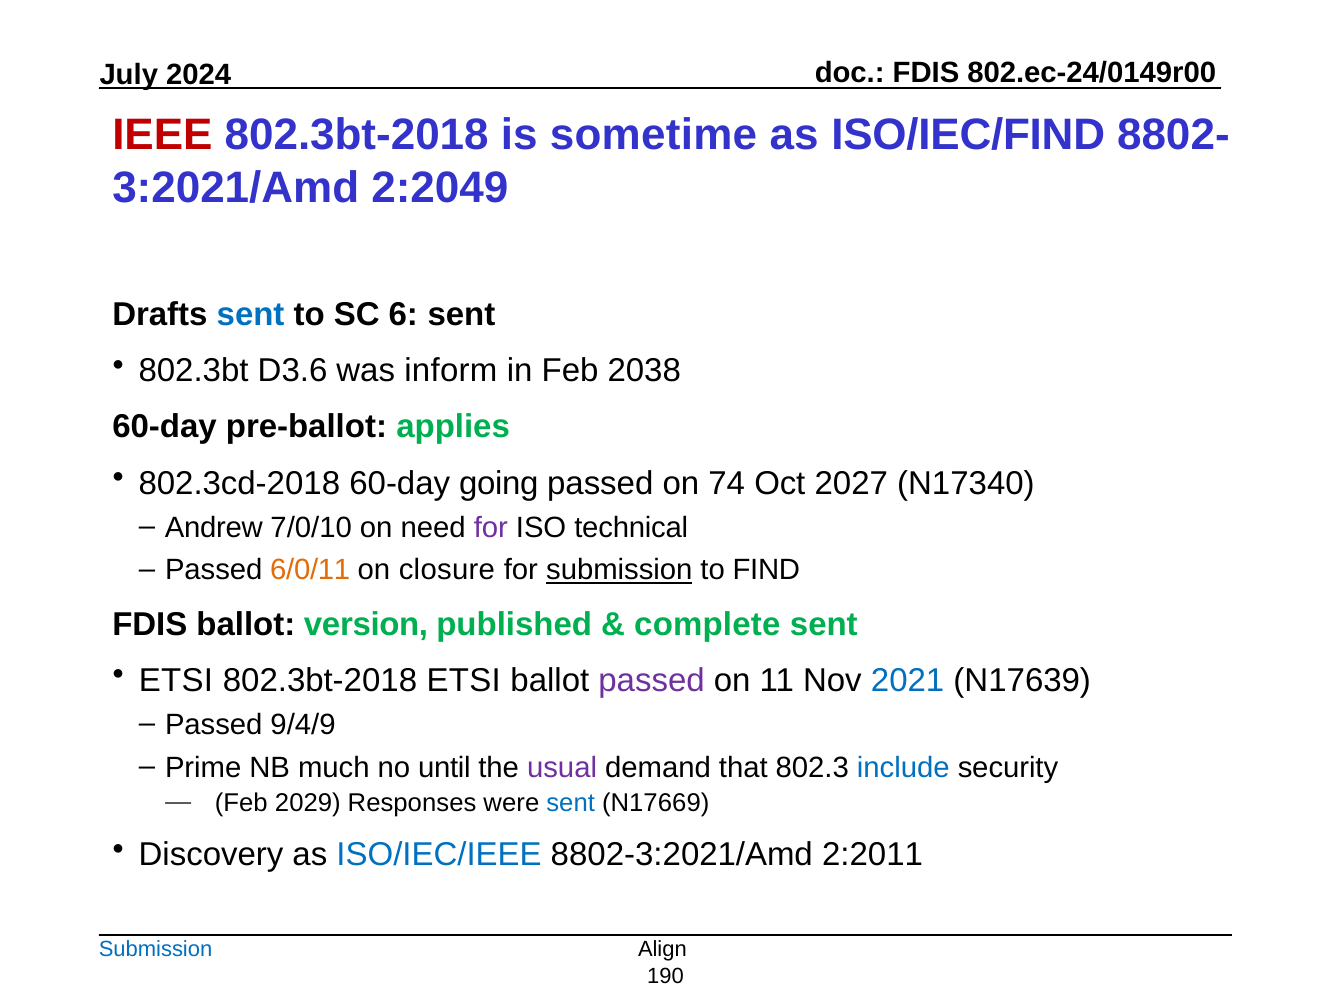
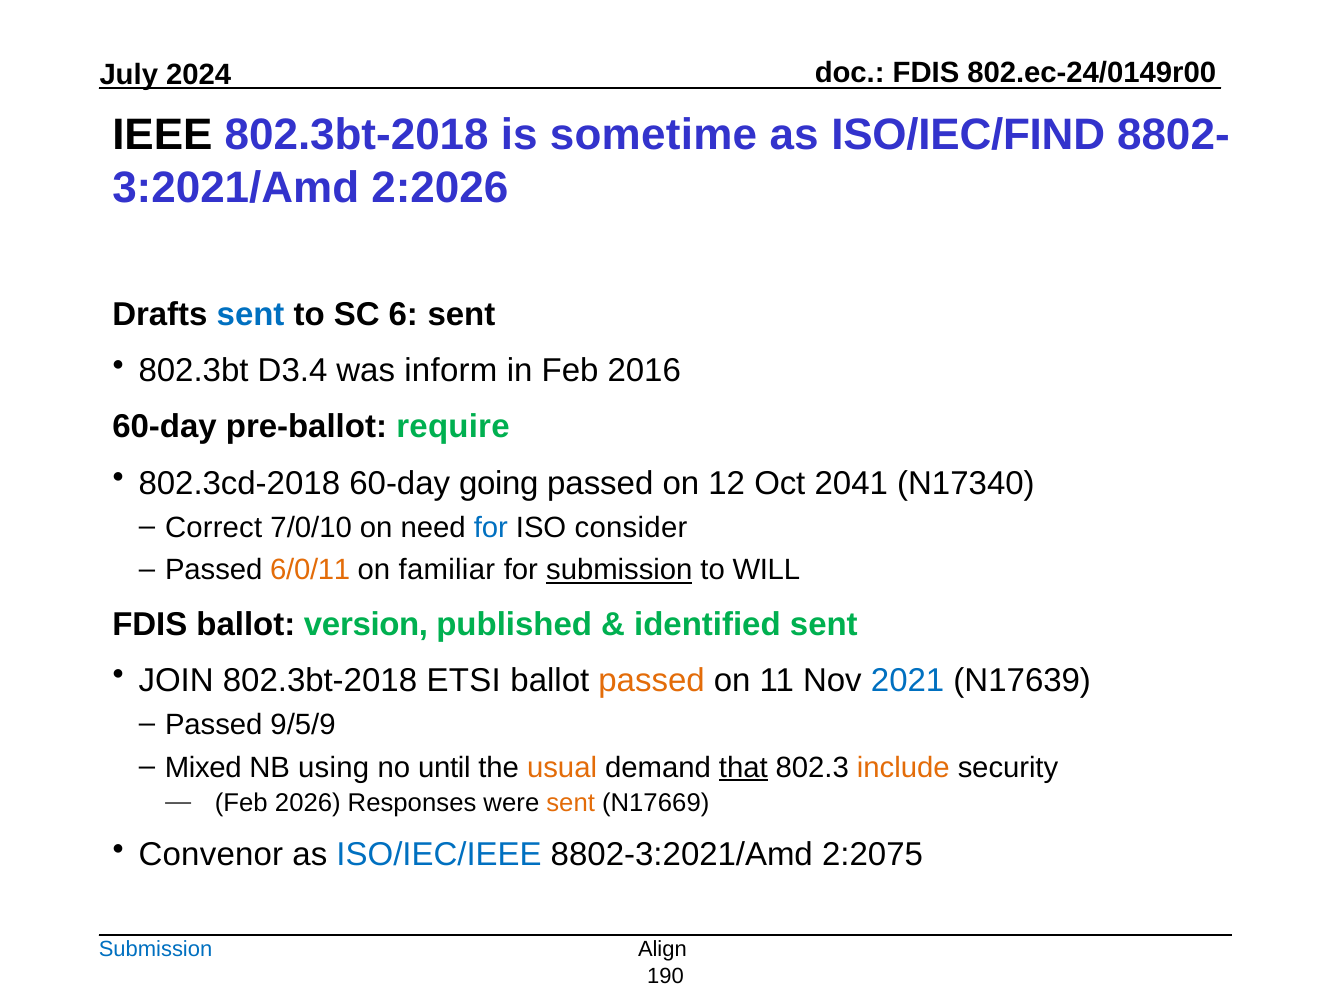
IEEE colour: red -> black (162, 135)
2:2049: 2:2049 -> 2:2026 (440, 188)
D3.6: D3.6 -> D3.4 (293, 371)
2038: 2038 -> 2016 (644, 371)
applies: applies -> require (453, 427)
74: 74 -> 12 (727, 483)
2027: 2027 -> 2041 (851, 483)
Andrew: Andrew -> Correct (214, 528)
for colour: purple -> blue (491, 528)
technical: technical -> consider (631, 528)
closure: closure -> familiar (447, 570)
FIND: FIND -> WILL (766, 570)
complete: complete -> identified (707, 624)
ETSI: ETSI -> JOIN (176, 680)
passed colour: purple -> orange (652, 680)
9/4/9: 9/4/9 -> 9/5/9 (303, 725)
Prime: Prime -> Mixed (203, 767)
much: much -> using (334, 767)
usual colour: purple -> orange (562, 767)
that underline: none -> present (743, 767)
include colour: blue -> orange (903, 767)
2029: 2029 -> 2026 (308, 803)
sent colour: blue -> orange (571, 803)
Discovery: Discovery -> Convenor (211, 855)
2:2011: 2:2011 -> 2:2075 (873, 855)
